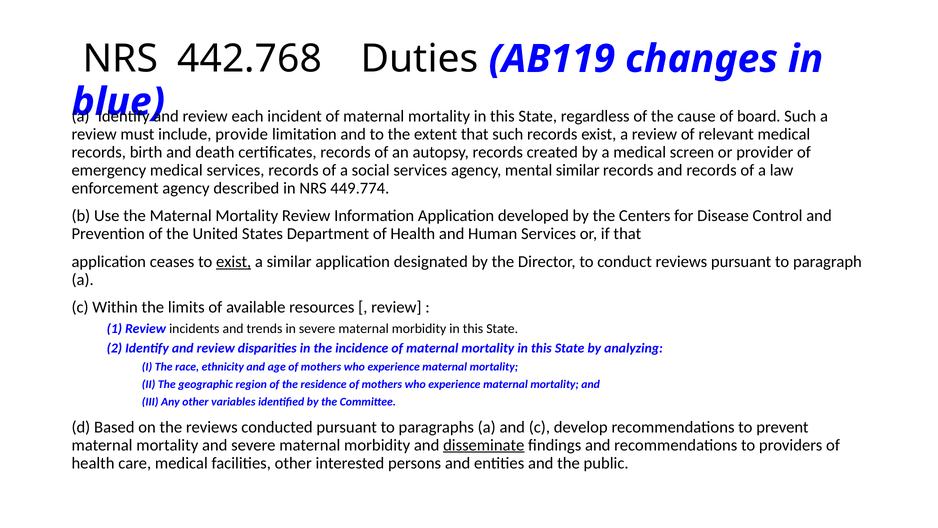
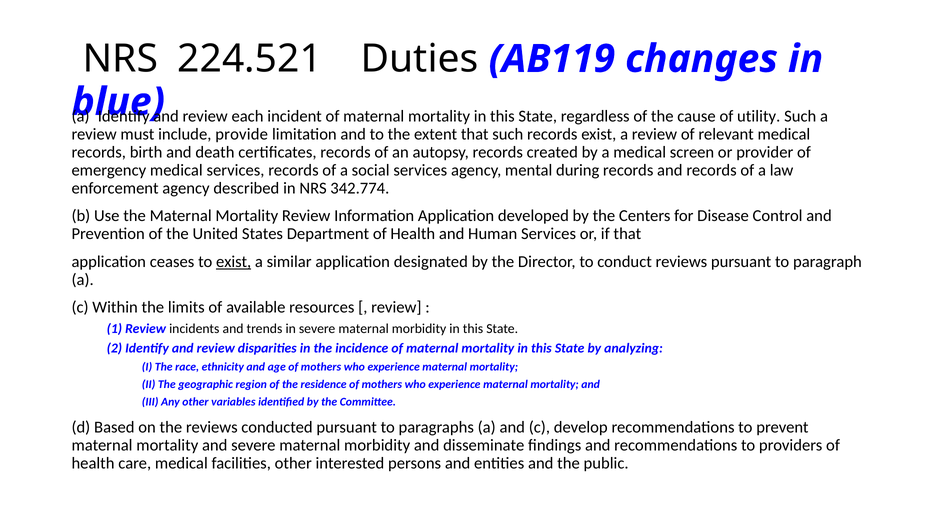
442.768: 442.768 -> 224.521 (250, 59)
board: board -> utility (759, 116)
mental similar: similar -> during (578, 170)
449.774: 449.774 -> 342.774 (360, 188)
disseminate underline: present -> none (484, 445)
